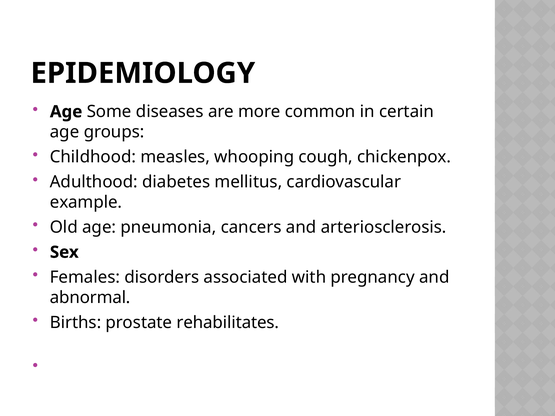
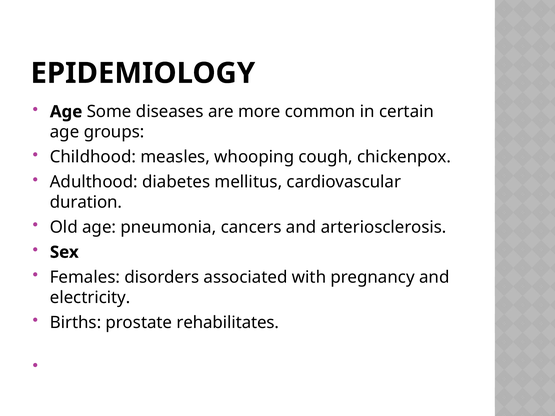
example: example -> duration (86, 202)
abnormal: abnormal -> electricity (90, 298)
